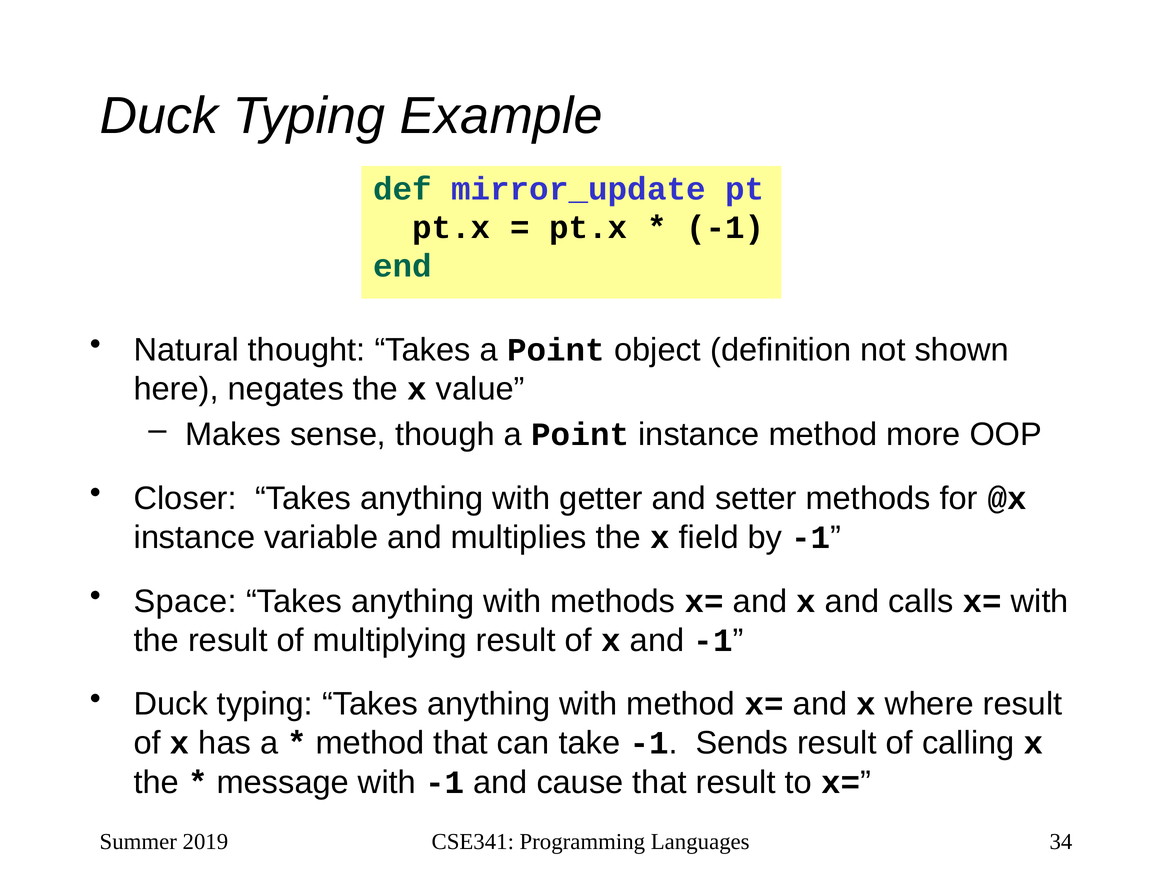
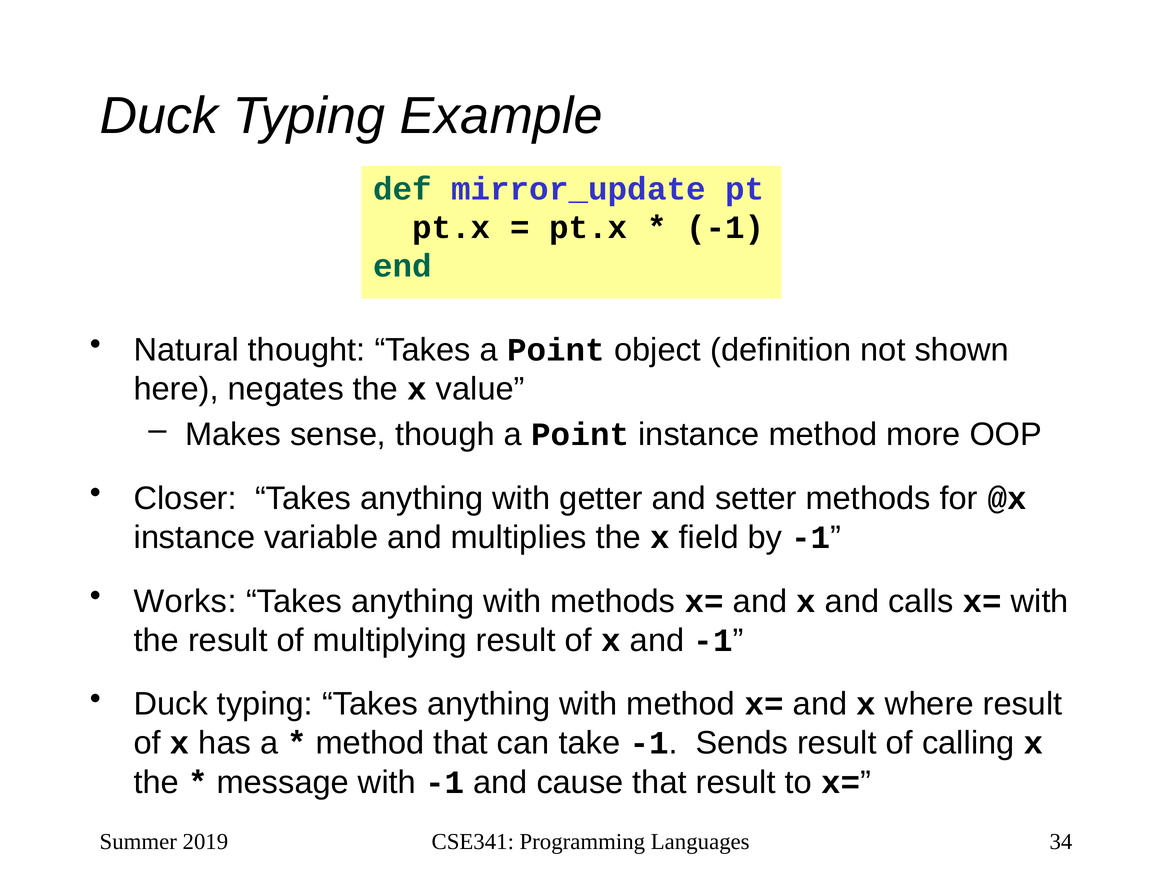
Space: Space -> Works (185, 601)
